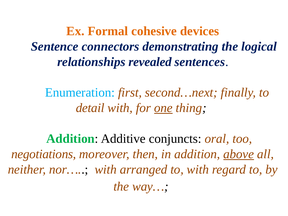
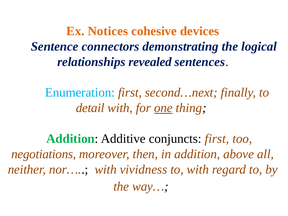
Formal: Formal -> Notices (108, 31)
conjuncts oral: oral -> first (217, 139)
above underline: present -> none (239, 154)
arranged: arranged -> vividness (144, 169)
